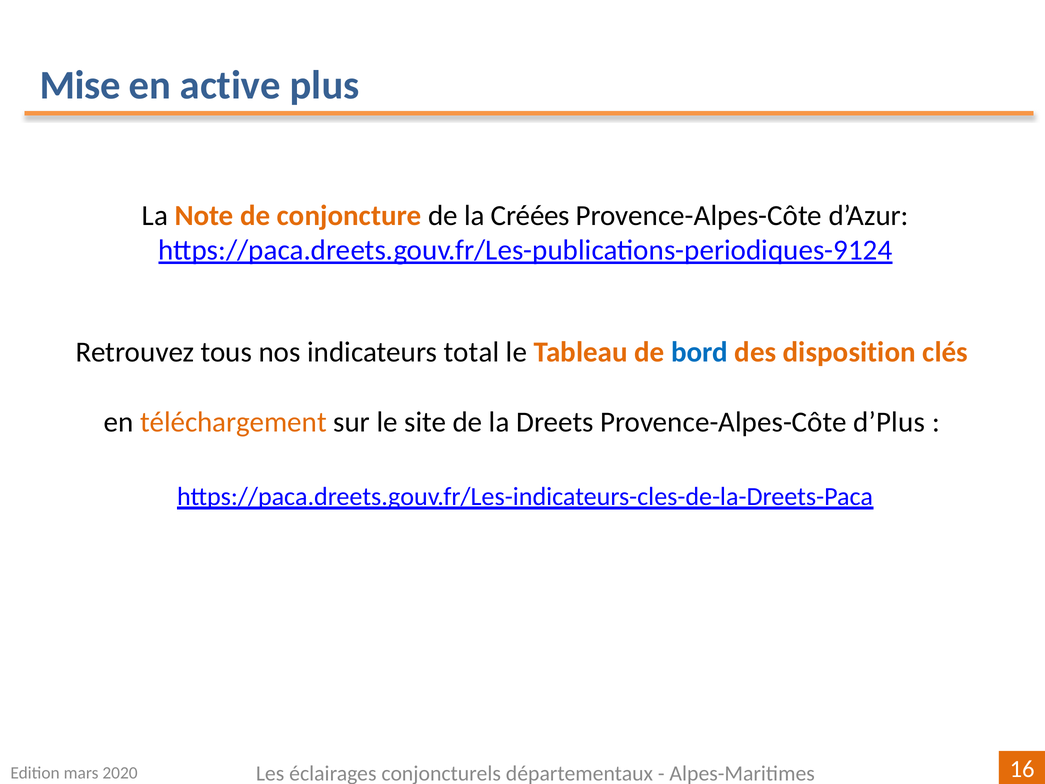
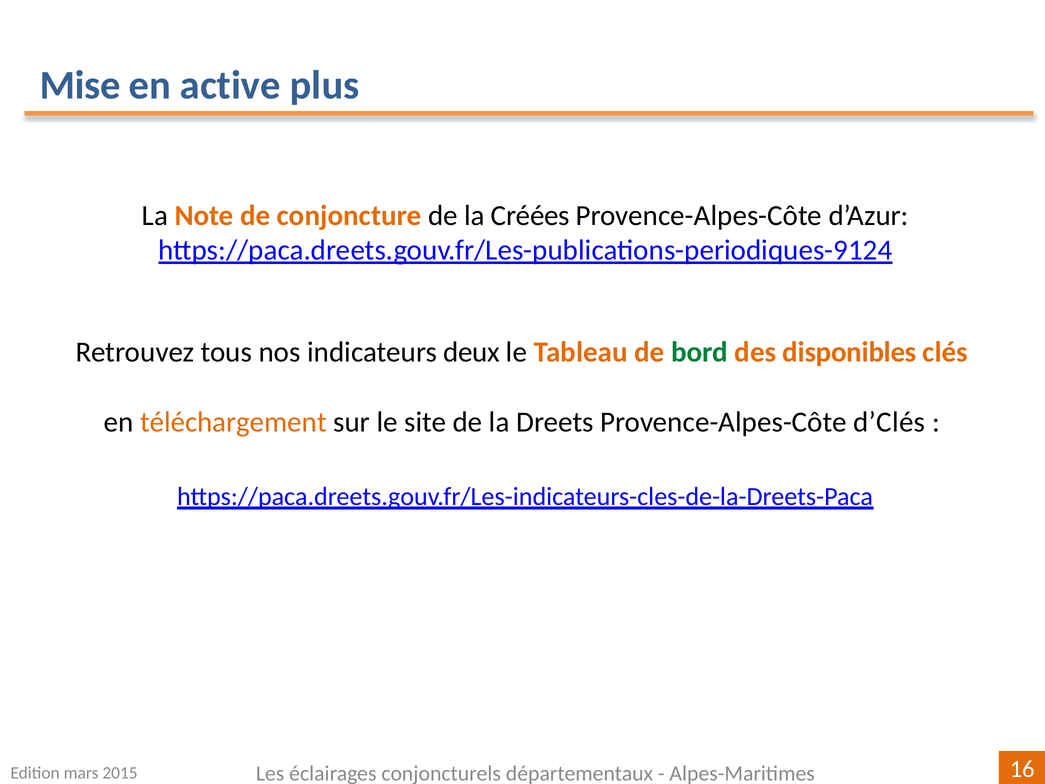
total: total -> deux (472, 352)
bord colour: blue -> green (699, 352)
disposition: disposition -> disponibles (849, 352)
d’Plus: d’Plus -> d’Clés (889, 422)
2020: 2020 -> 2015 (120, 773)
